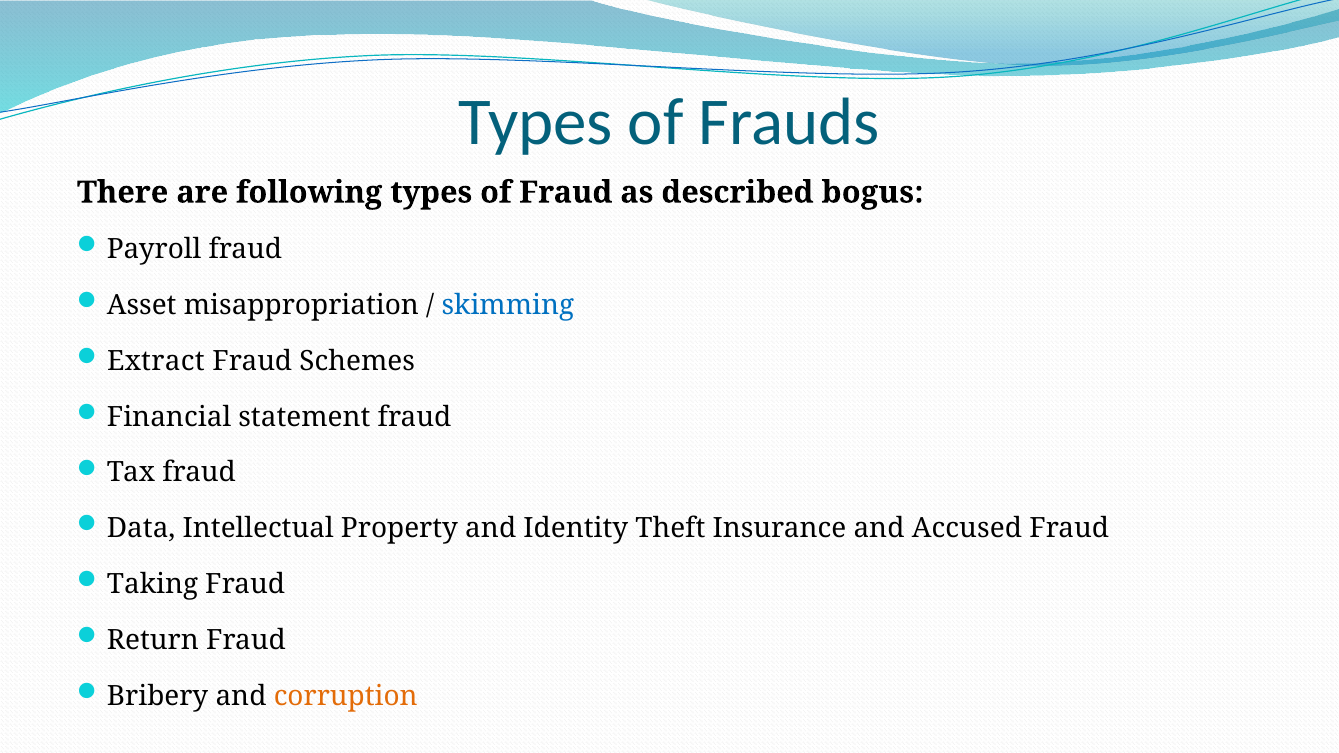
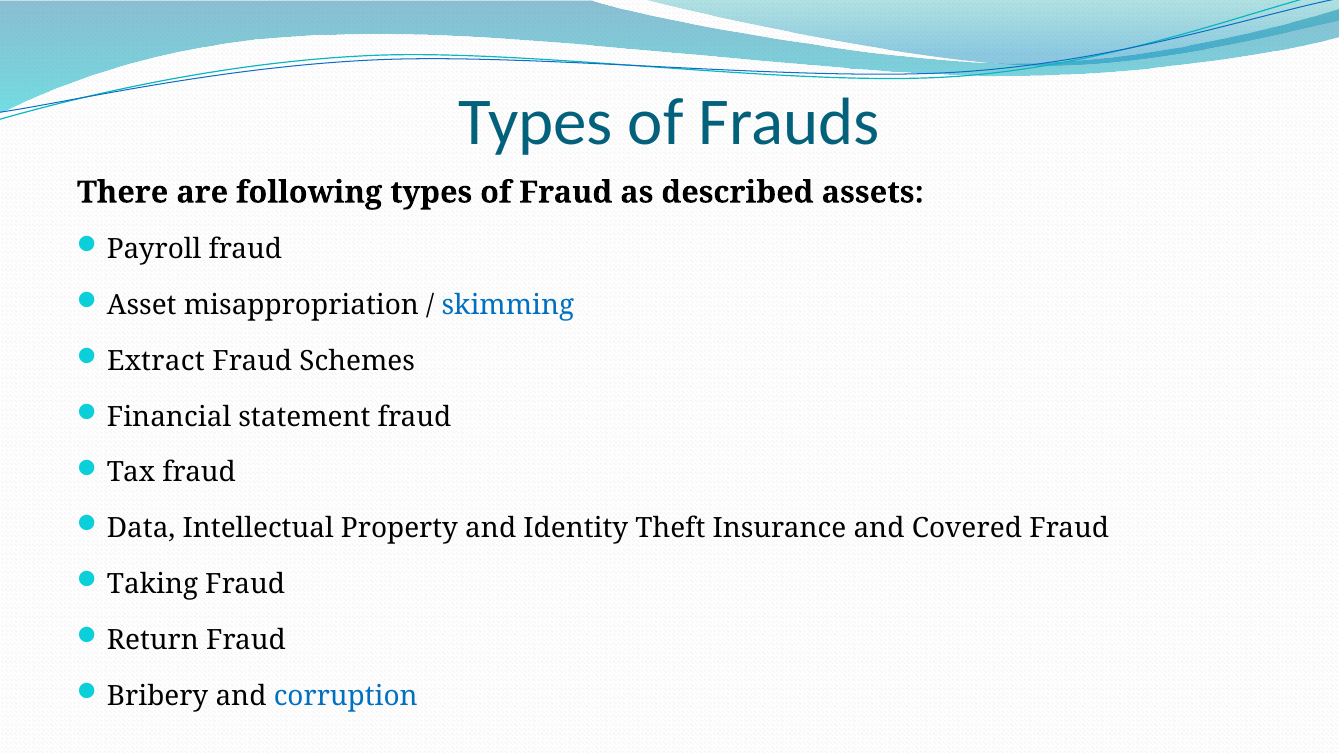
bogus: bogus -> assets (873, 192)
Accused: Accused -> Covered (967, 529)
corruption colour: orange -> blue (346, 696)
